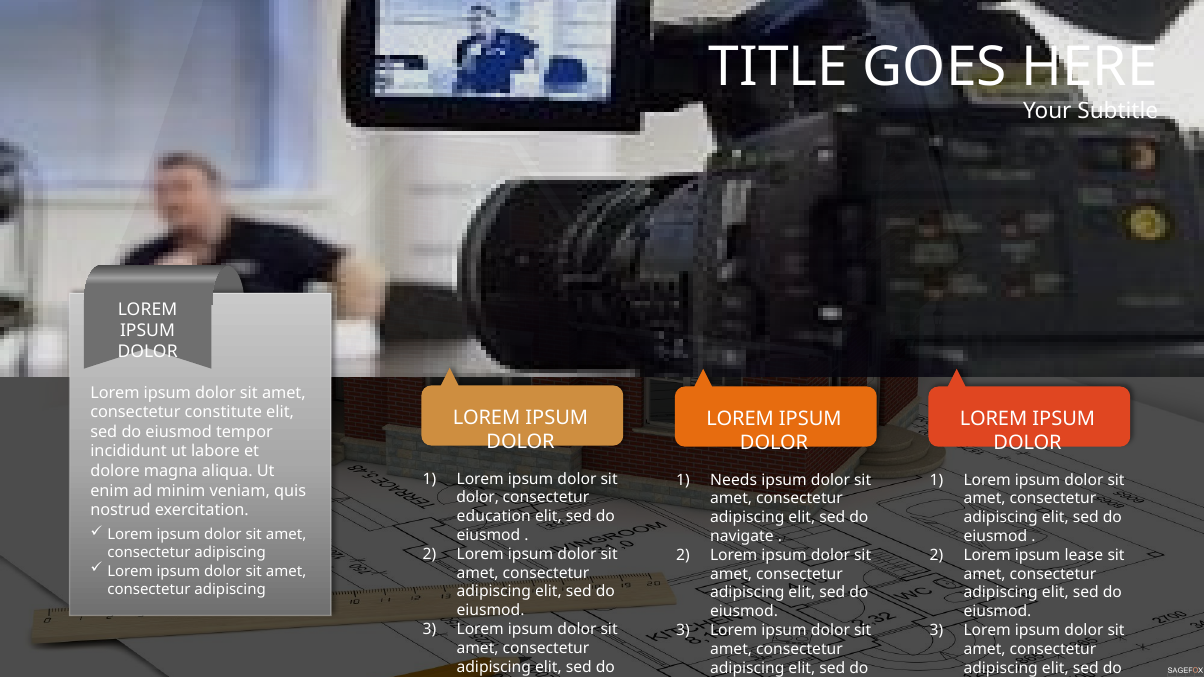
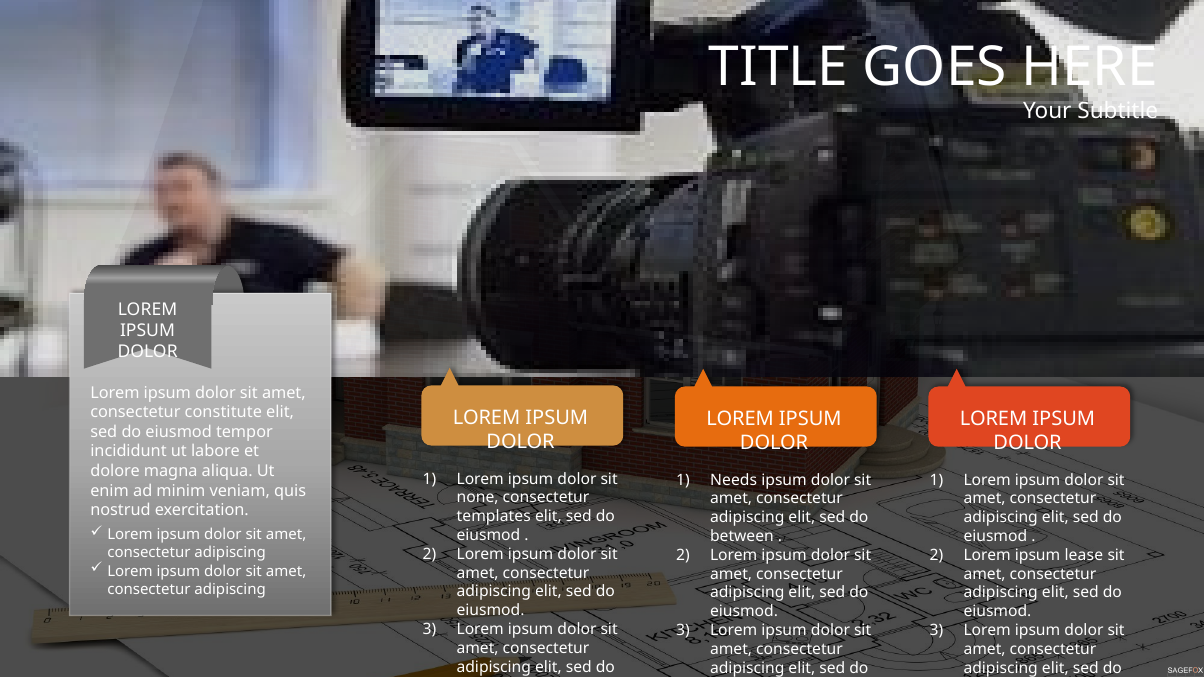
dolor: dolor -> none (478, 498)
education: education -> templates (494, 517)
navigate: navigate -> between (742, 537)
